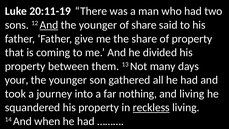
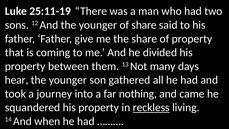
20:11-19: 20:11-19 -> 25:11-19 (50, 11)
And underline: present -> none (49, 25)
your: your -> hear (17, 80)
and living: living -> came (192, 94)
